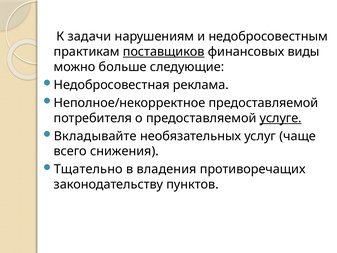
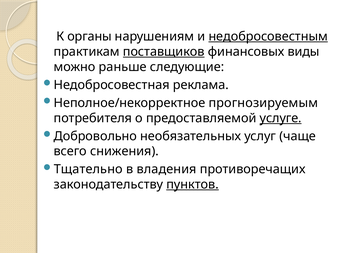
задачи: задачи -> органы (90, 36)
недобросовестным underline: none -> present (268, 36)
больше: больше -> раньше (123, 67)
Неполное/некорректное предоставляемой: предоставляемой -> прогнозируемым (263, 103)
Вкладывайте: Вкладывайте -> Добровольно (95, 136)
пунктов underline: none -> present (192, 184)
